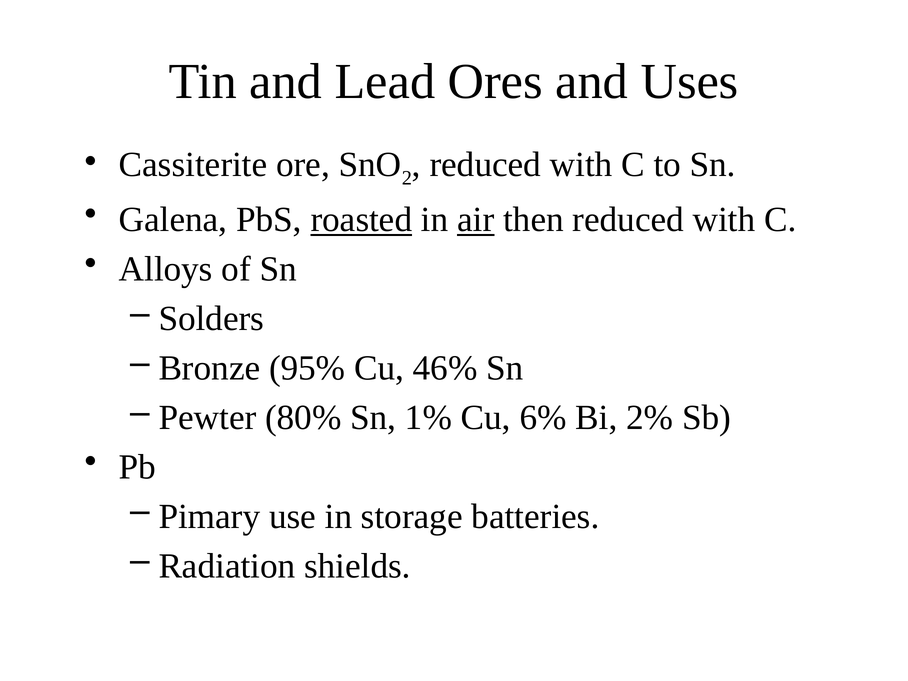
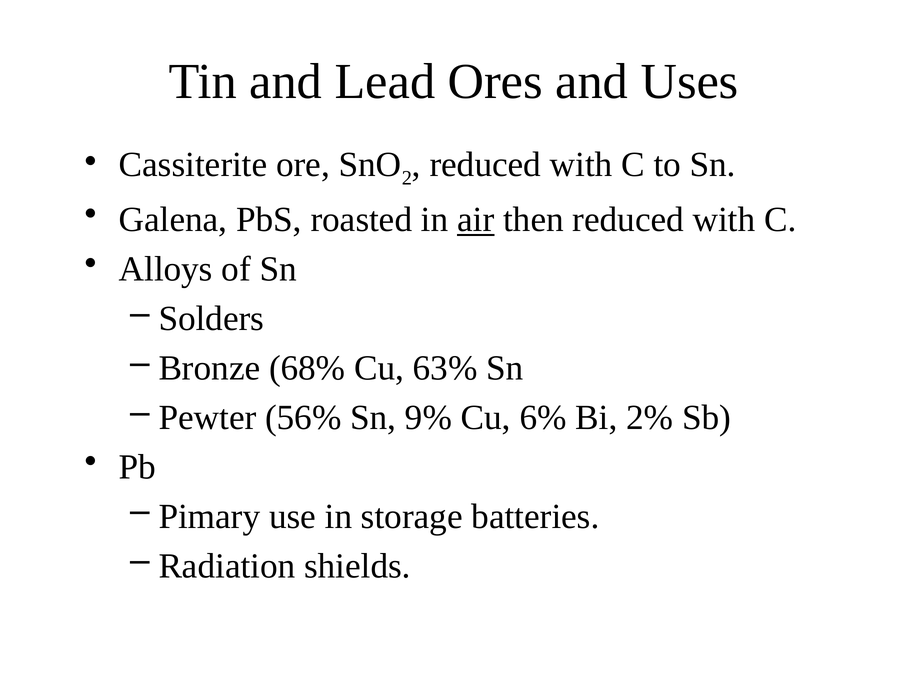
roasted underline: present -> none (361, 220)
95%: 95% -> 68% (307, 368)
46%: 46% -> 63% (445, 368)
80%: 80% -> 56% (303, 418)
1%: 1% -> 9% (429, 418)
